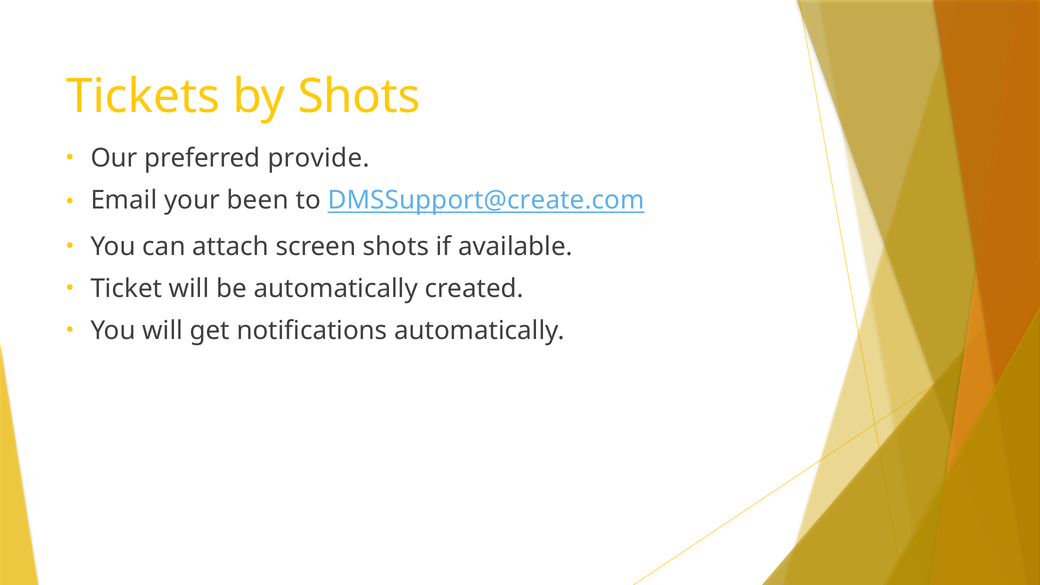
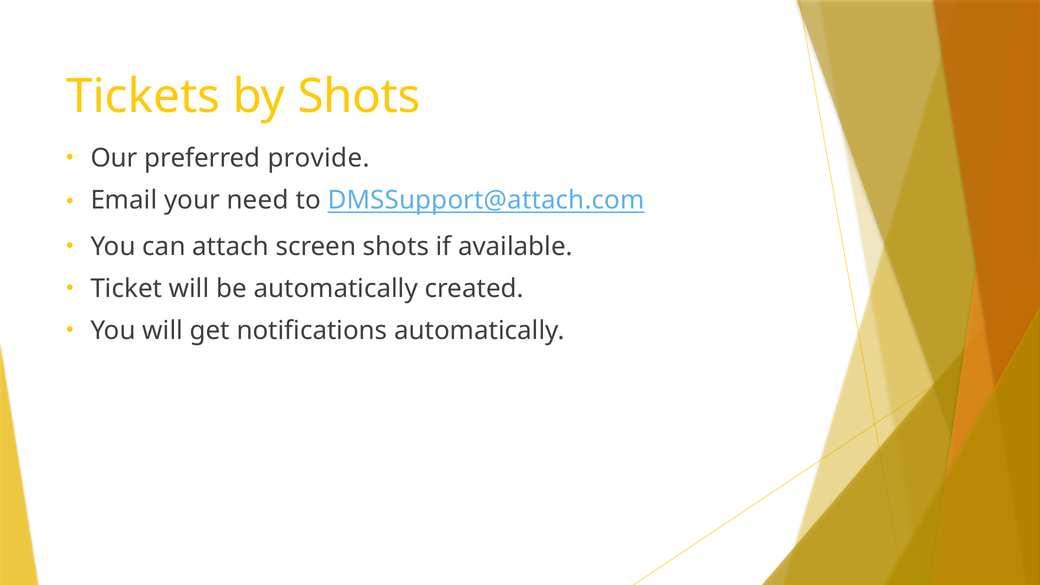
been: been -> need (258, 200)
DMSSupport@create.com: DMSSupport@create.com -> DMSSupport@attach.com (486, 200)
